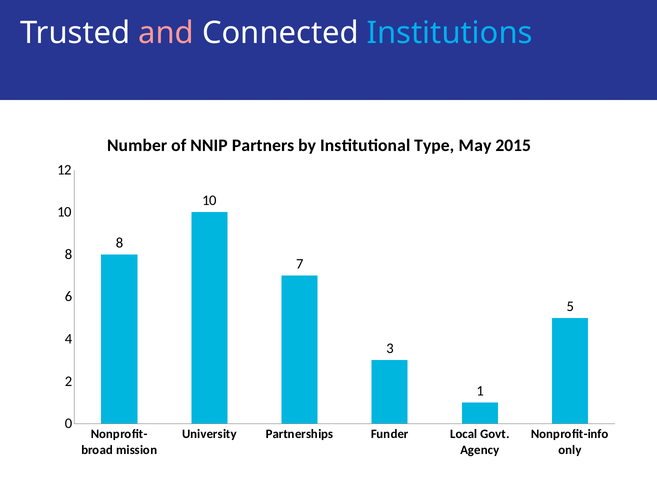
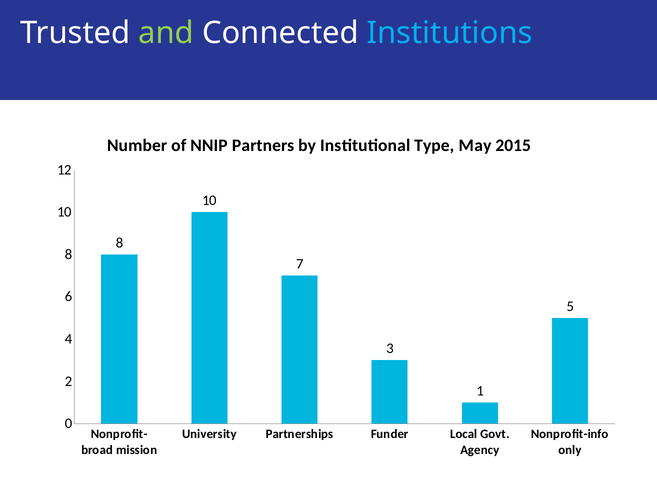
and colour: pink -> light green (166, 33)
